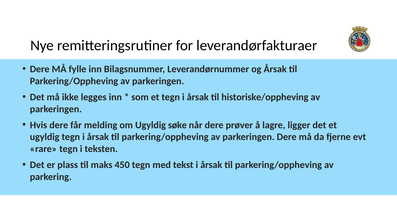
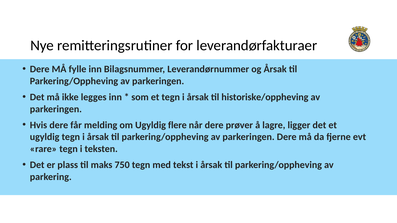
søke: søke -> flere (177, 125)
450: 450 -> 750 (122, 165)
